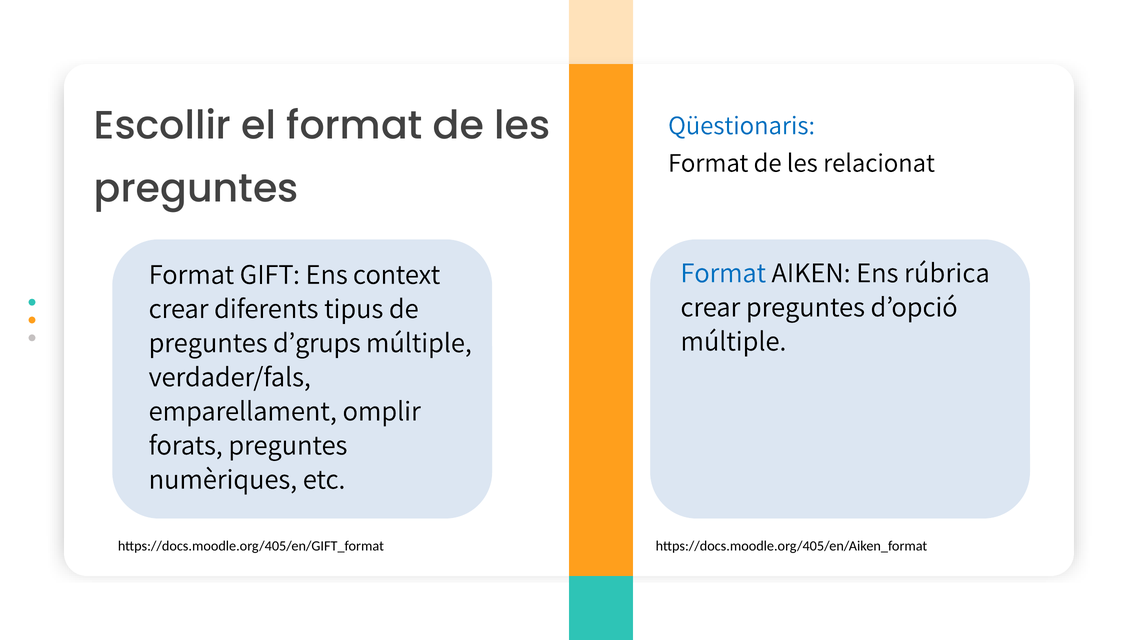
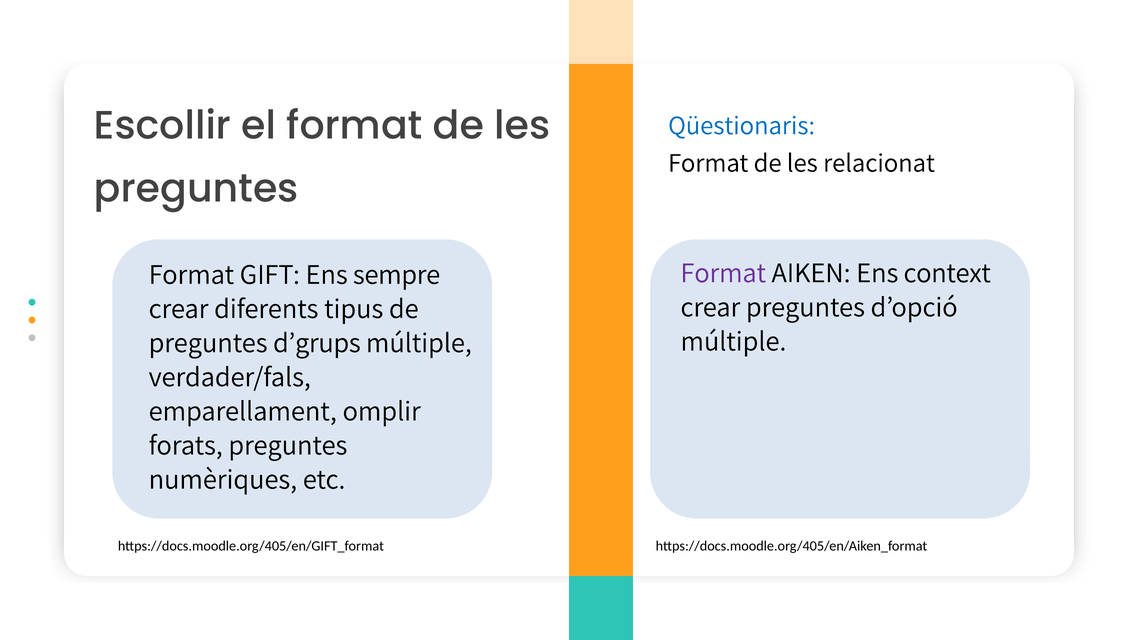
Format colour: blue -> purple (723, 273)
rúbrica: rúbrica -> context (947, 273)
context: context -> sempre (397, 275)
